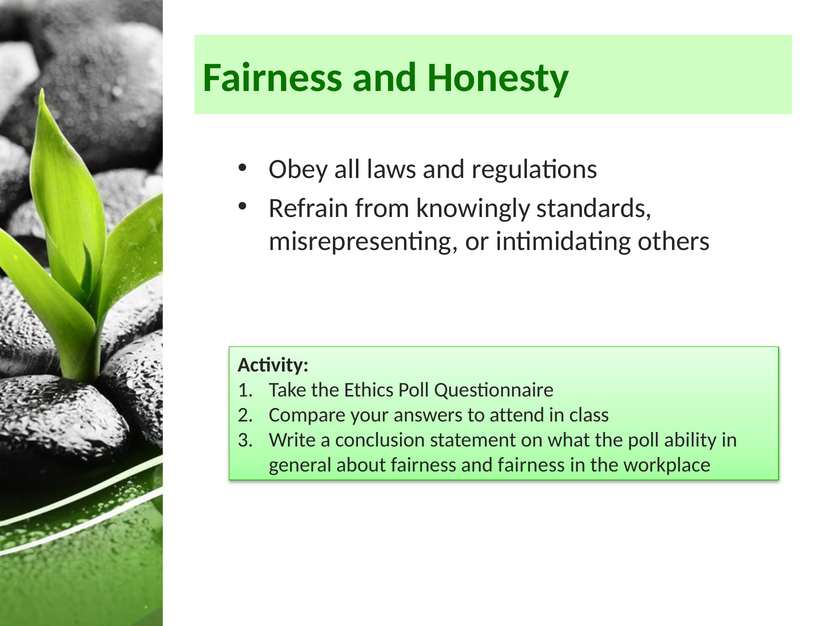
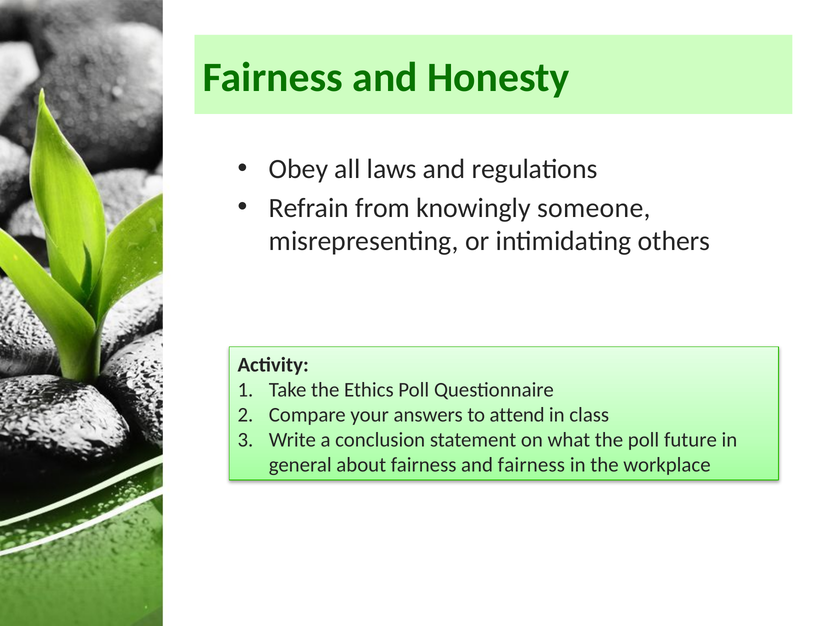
standards: standards -> someone (594, 208)
ability: ability -> future (690, 440)
